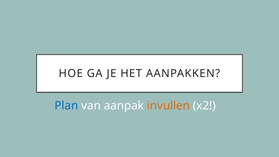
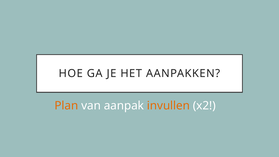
Plan colour: blue -> orange (66, 106)
